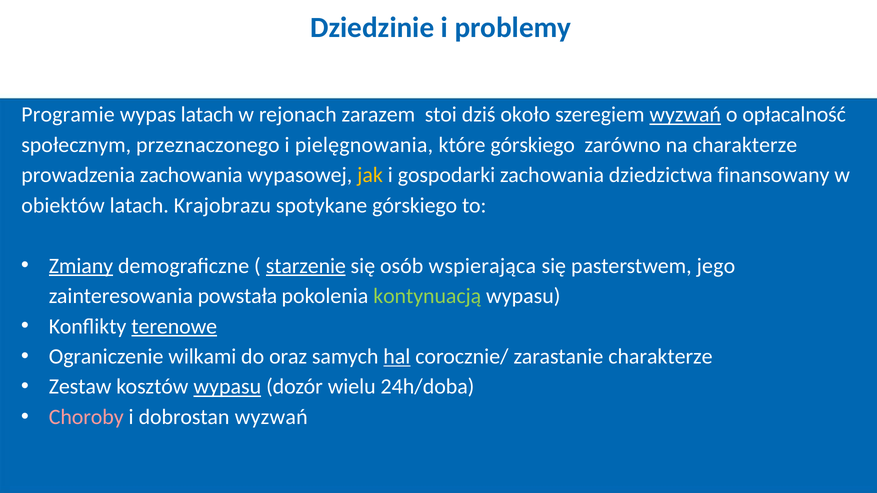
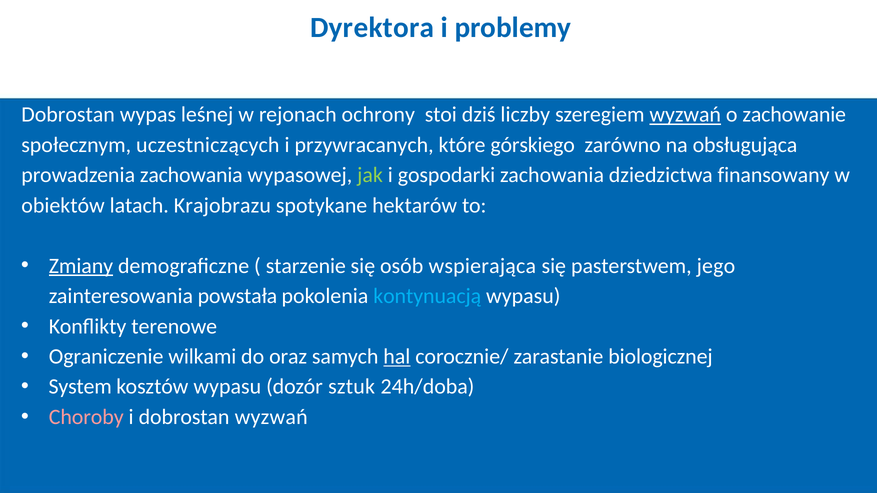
Dziedzinie: Dziedzinie -> Dyrektora (372, 27)
Programie: Programie -> Dobrostan (68, 115)
wypas latach: latach -> leśnej (207, 115)
zarazem: zarazem -> ochrony (378, 115)
około: około -> liczby (525, 115)
opłacalność: opłacalność -> zachowanie (794, 115)
przeznaczonego: przeznaczonego -> uczestniczących (208, 145)
pielęgnowania: pielęgnowania -> przywracanych (364, 145)
na charakterze: charakterze -> obsługująca (745, 145)
jak colour: yellow -> light green (370, 175)
spotykane górskiego: górskiego -> hektarów (415, 206)
starzenie underline: present -> none (306, 266)
kontynuacją colour: light green -> light blue (427, 296)
terenowe underline: present -> none (174, 327)
zarastanie charakterze: charakterze -> biologicznej (660, 357)
Zestaw: Zestaw -> System (80, 387)
wypasu underline: present -> none (227, 387)
wielu: wielu -> sztuk (352, 387)
